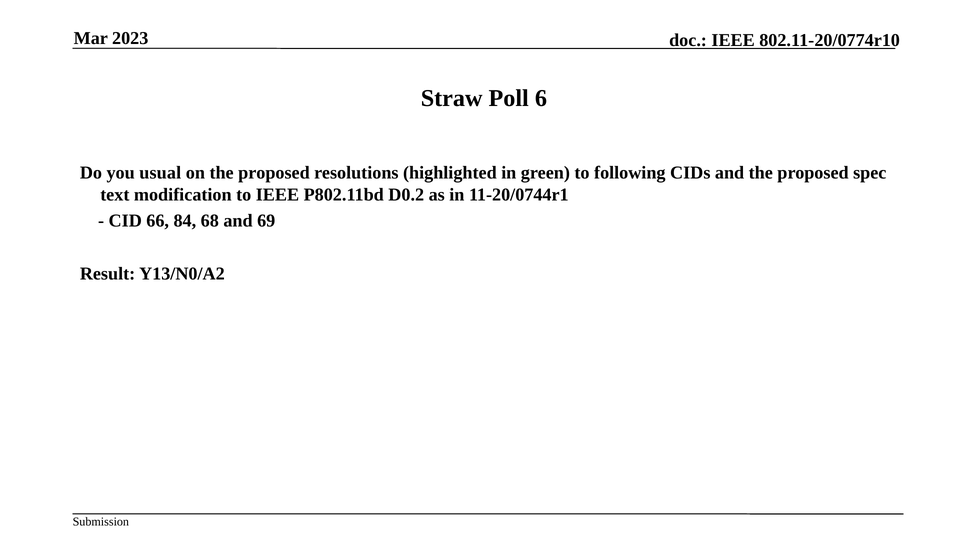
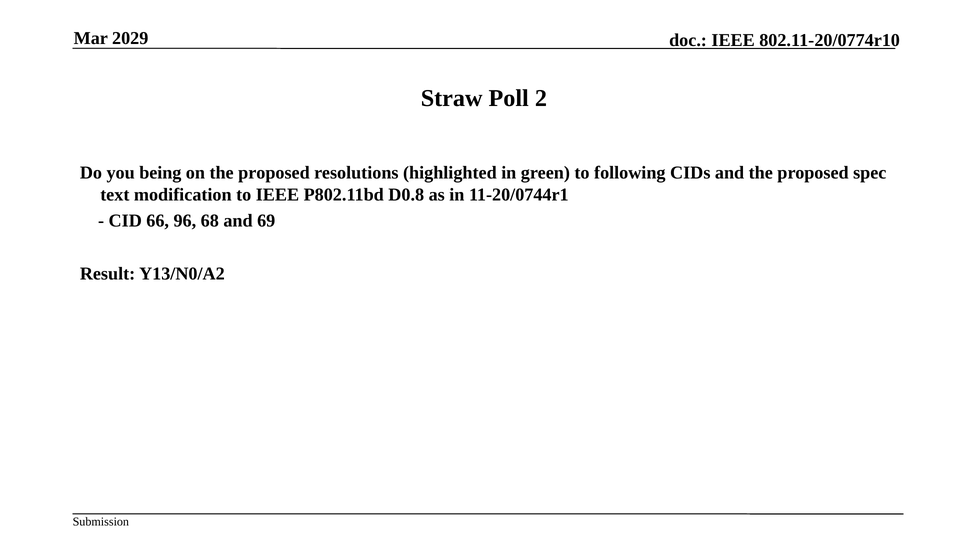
2023: 2023 -> 2029 (130, 38)
6: 6 -> 2 (541, 98)
usual: usual -> being (160, 173)
D0.2: D0.2 -> D0.8 (406, 195)
84: 84 -> 96 (185, 221)
